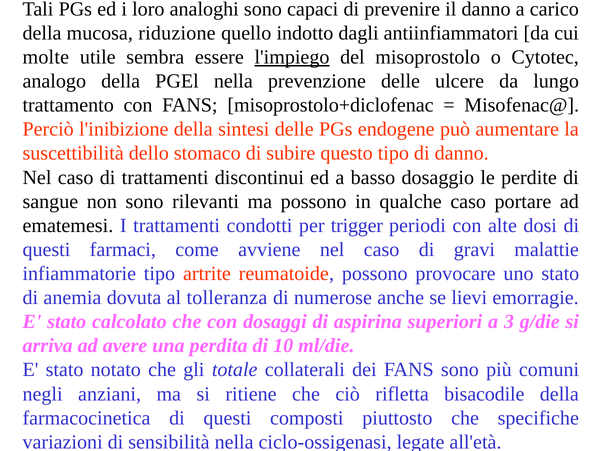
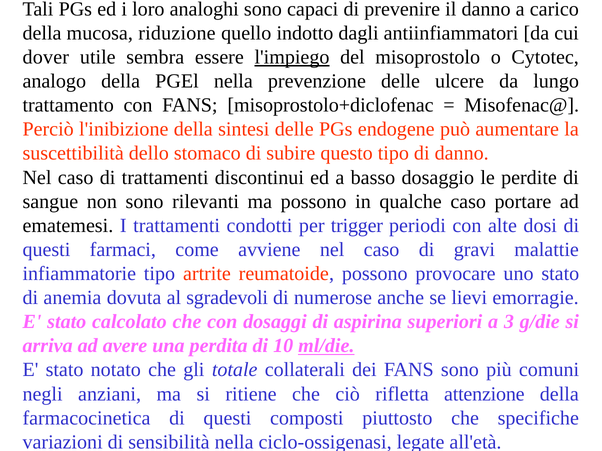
molte: molte -> dover (46, 57)
tolleranza: tolleranza -> sgradevoli (227, 298)
ml/die underline: none -> present (326, 346)
bisacodile: bisacodile -> attenzione (484, 394)
